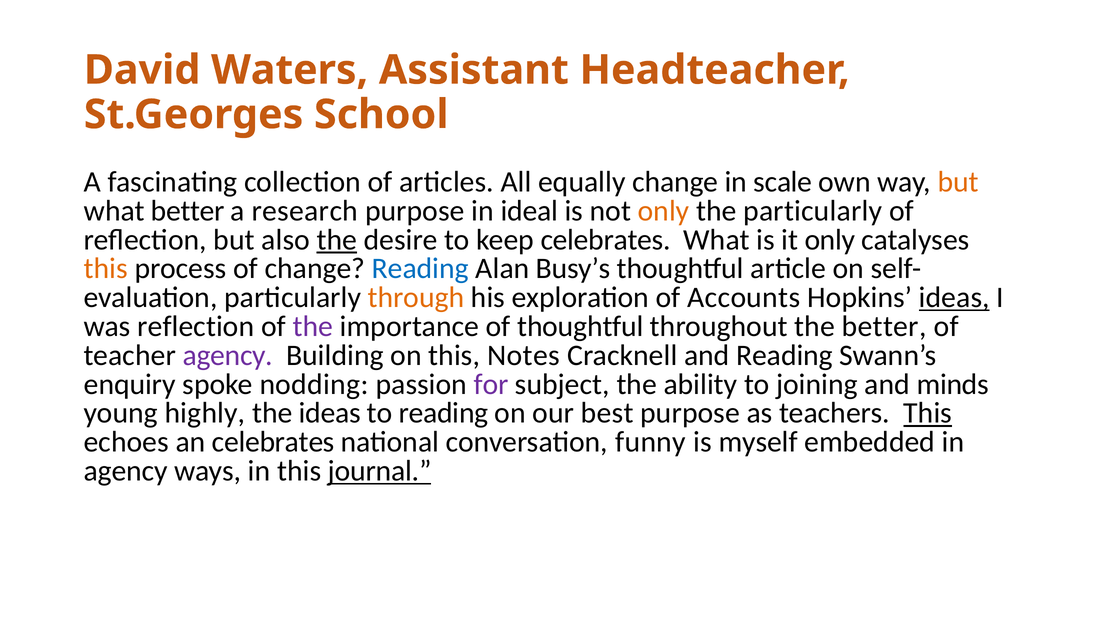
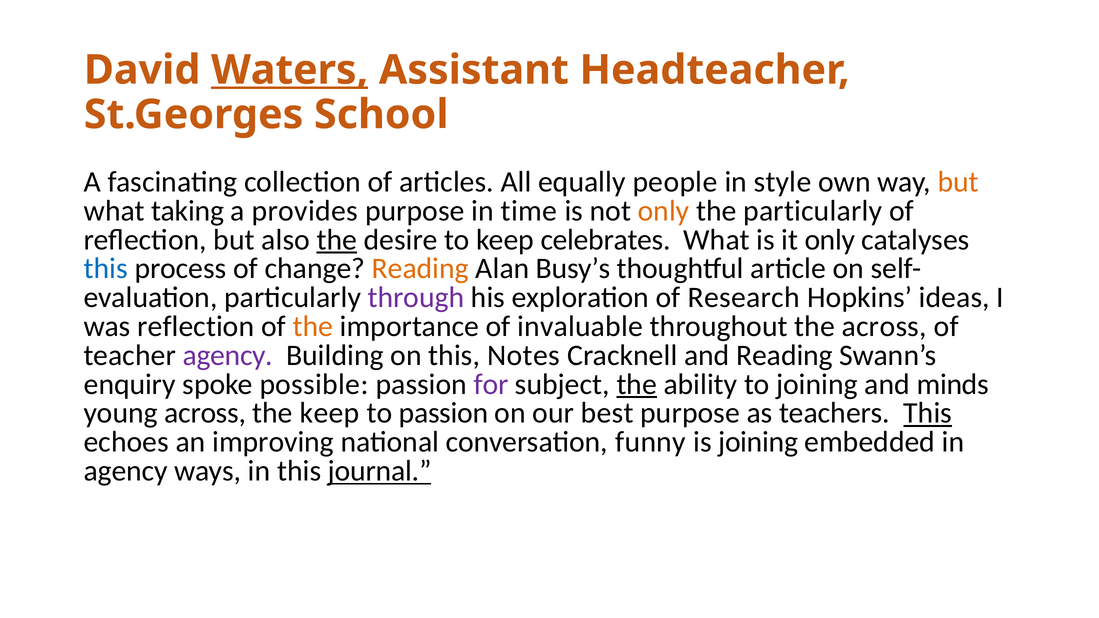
Waters underline: none -> present (290, 70)
equally change: change -> people (675, 182)
scale: scale -> style (783, 182)
what better: better -> taking (188, 211)
research: research -> provides (305, 211)
ideal: ideal -> time (529, 211)
this colour: orange -> blue (106, 269)
Reading colour: blue -> orange (420, 269)
through colour: orange -> purple (416, 298)
Accounts: Accounts -> Research (744, 298)
ideas underline: present -> none (954, 298)
the colour: purple -> orange (313, 327)
of thoughtful: thoughtful -> invaluable (580, 327)
the better: better -> across (884, 327)
nodding: nodding -> possible (314, 384)
the underline: none -> present (637, 384)
young highly: highly -> across (205, 413)
the ideas: ideas -> keep (330, 413)
to reading: reading -> passion (443, 413)
an celebrates: celebrates -> improving (273, 442)
is myself: myself -> joining (758, 442)
